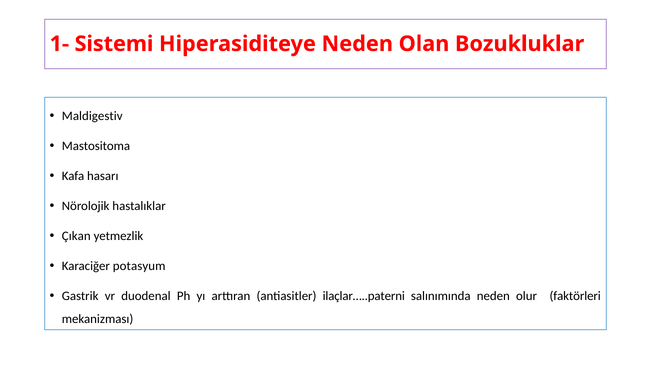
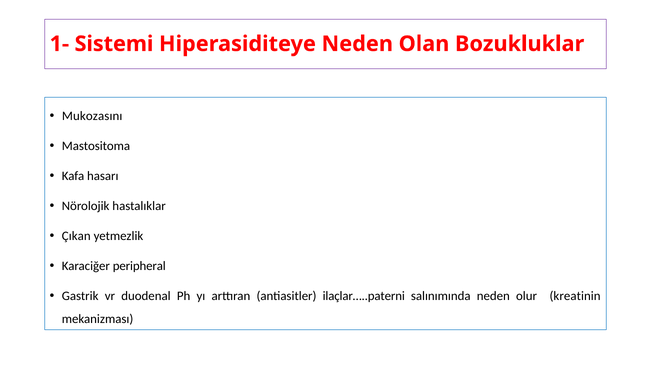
Maldigestiv: Maldigestiv -> Mukozasını (92, 116)
potasyum: potasyum -> peripheral (139, 266)
faktörleri: faktörleri -> kreatinin (575, 296)
